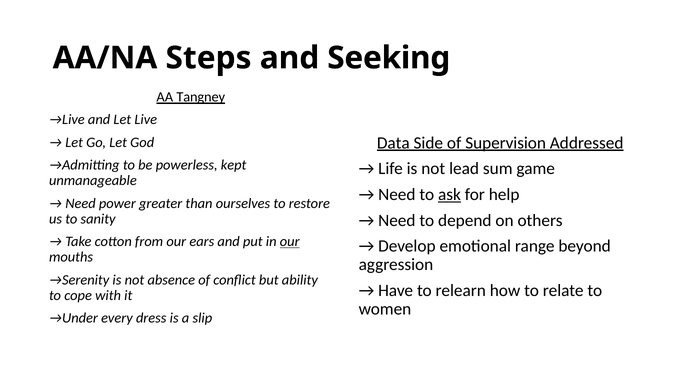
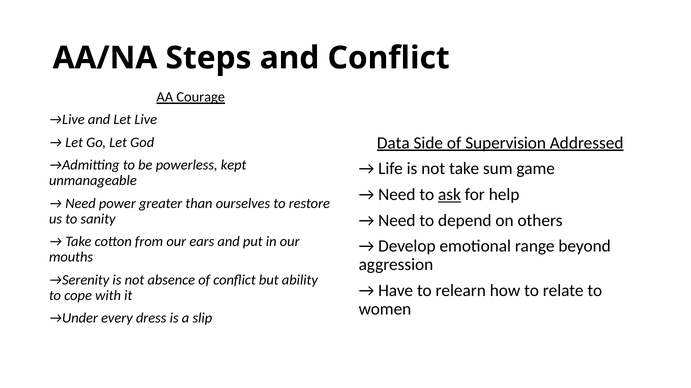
and Seeking: Seeking -> Conflict (389, 58)
Tangney: Tangney -> Courage (201, 97)
not lead: lead -> take (464, 169)
our underline: present -> none (290, 242)
